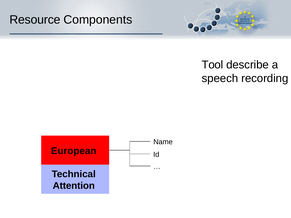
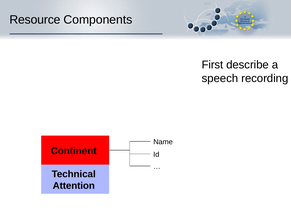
Tool: Tool -> First (212, 65)
European: European -> Continent (74, 151)
